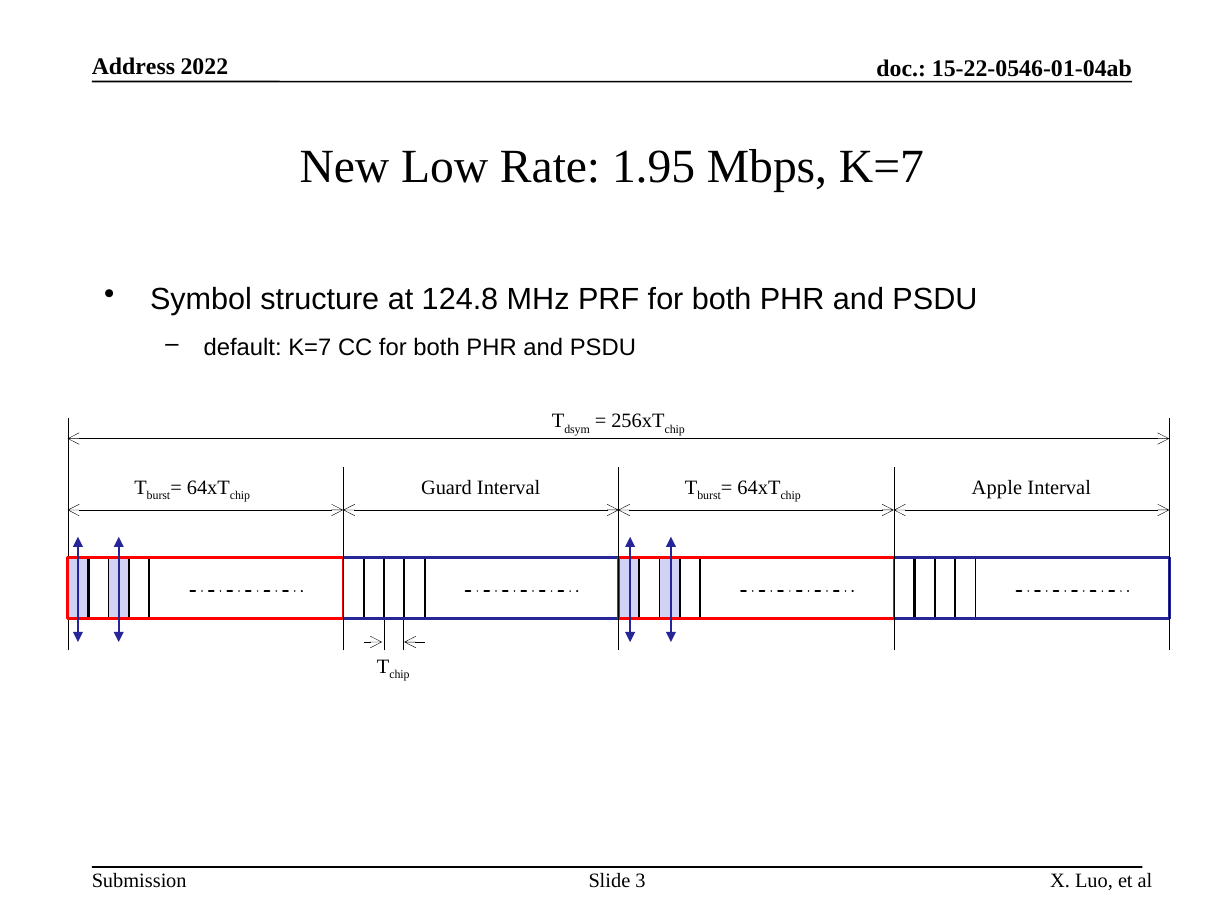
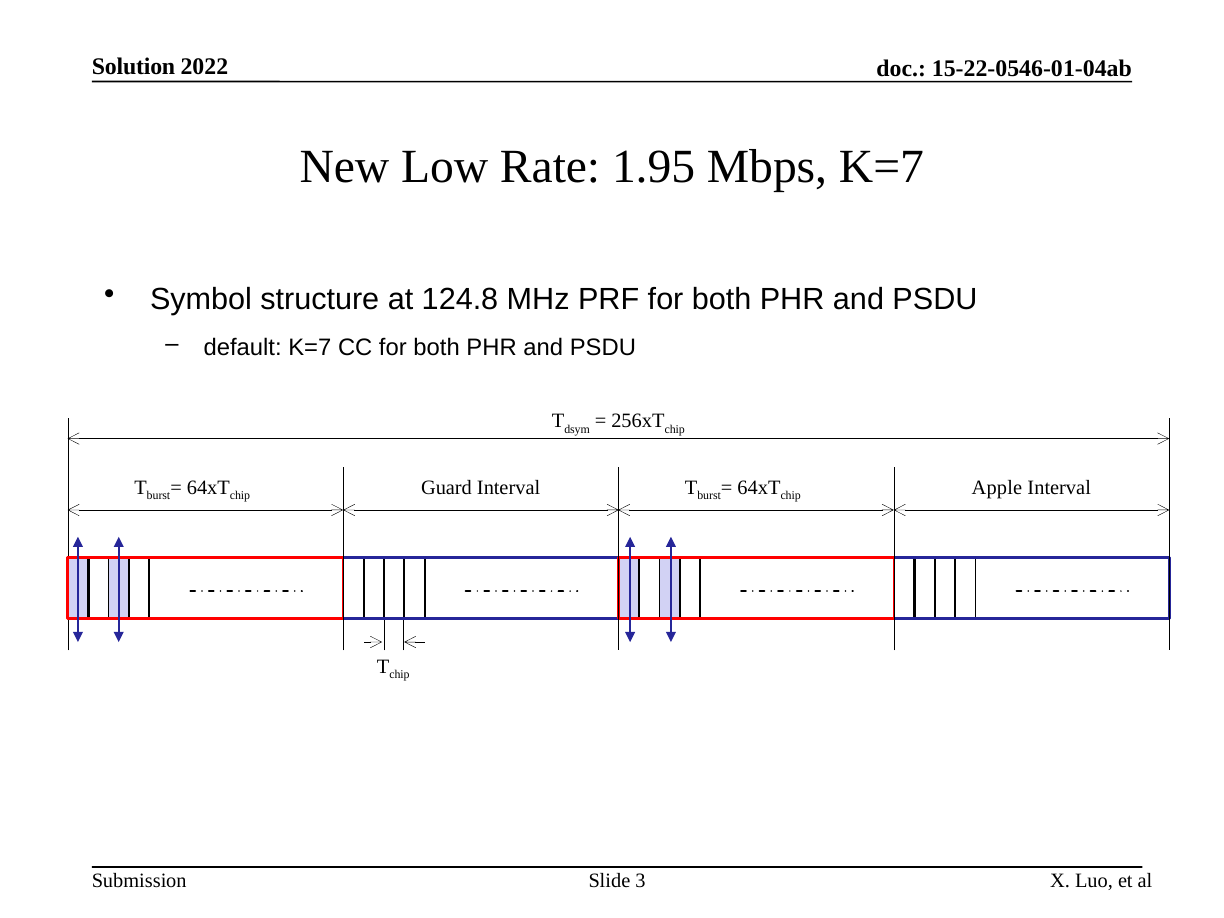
Address: Address -> Solution (134, 67)
